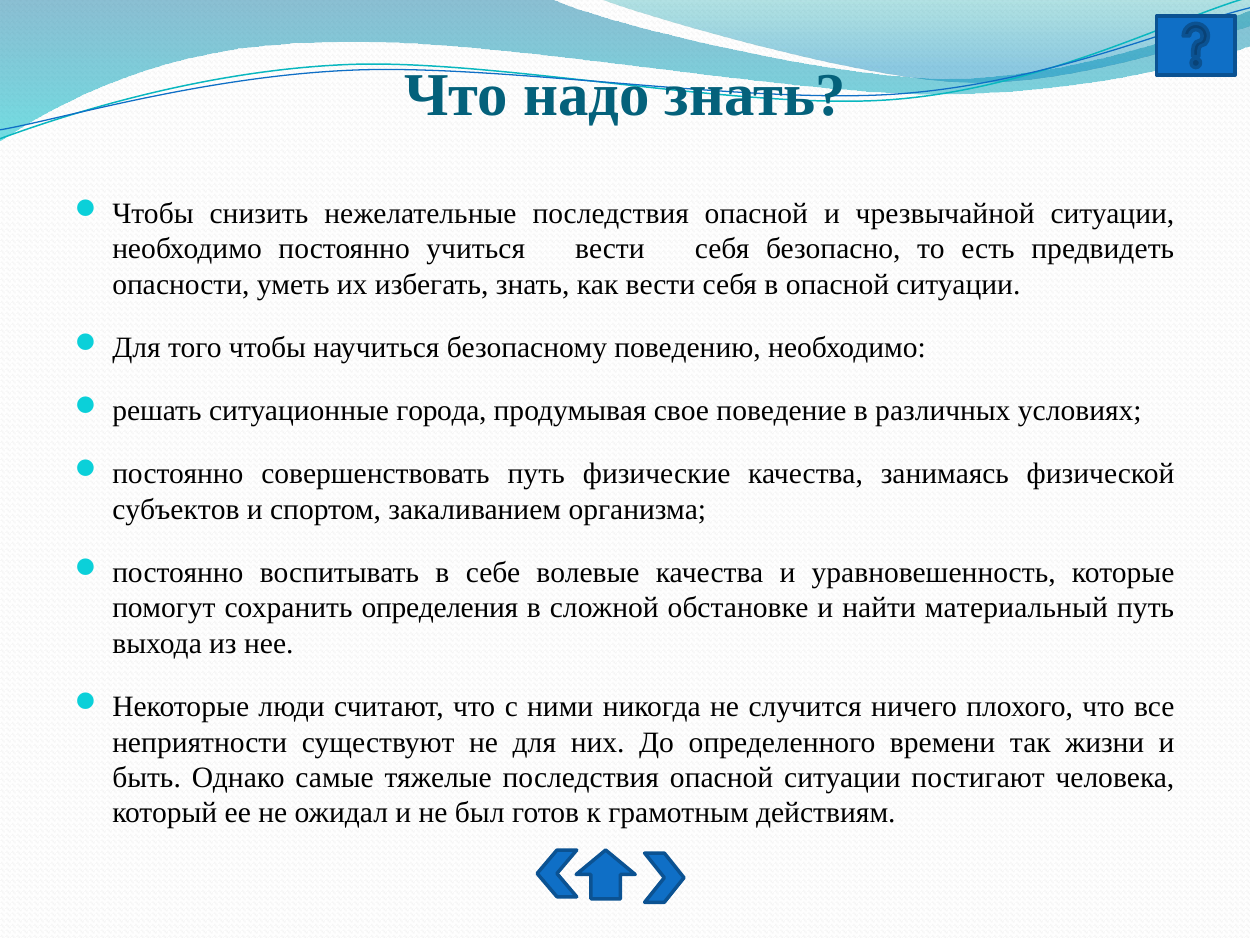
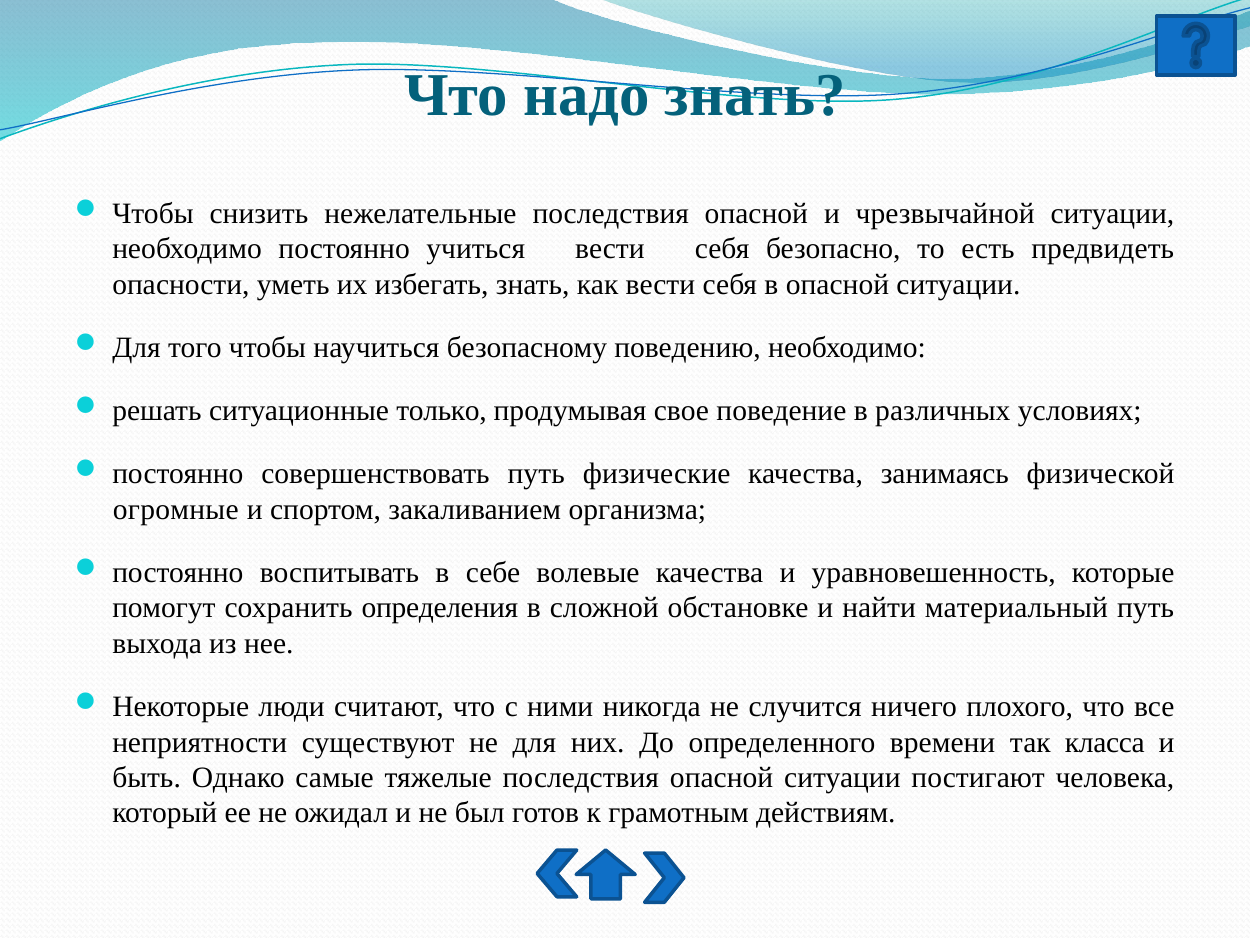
города: города -> только (442, 411)
субъектов: субъектов -> огромные (176, 509)
жизни: жизни -> класса (1105, 742)
